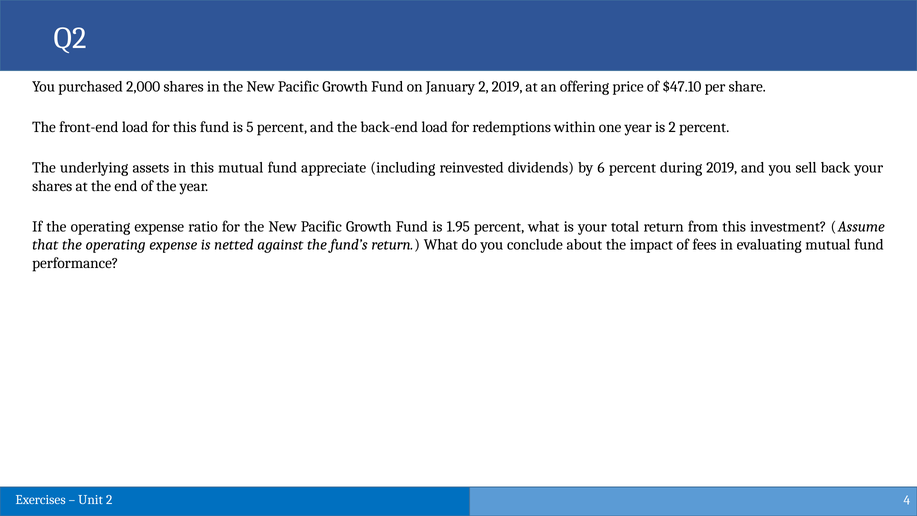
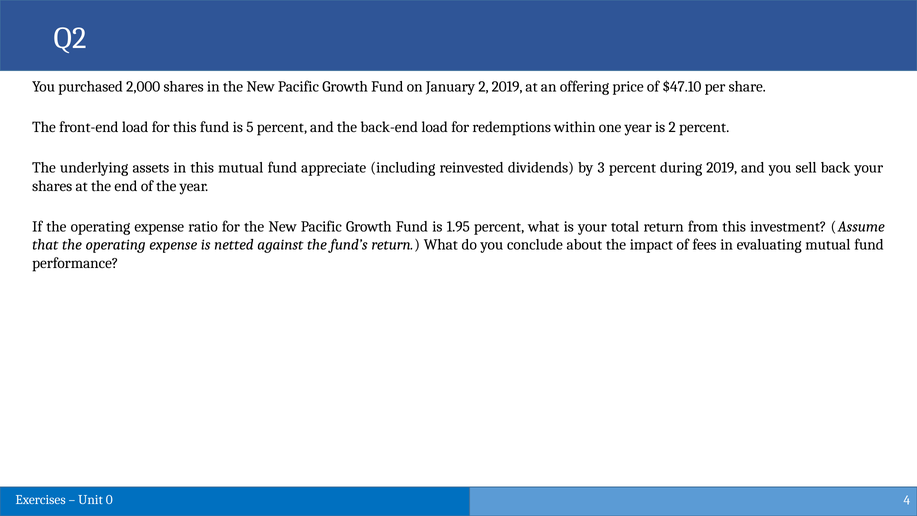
6: 6 -> 3 (601, 168)
Unit 2: 2 -> 0 (109, 500)
